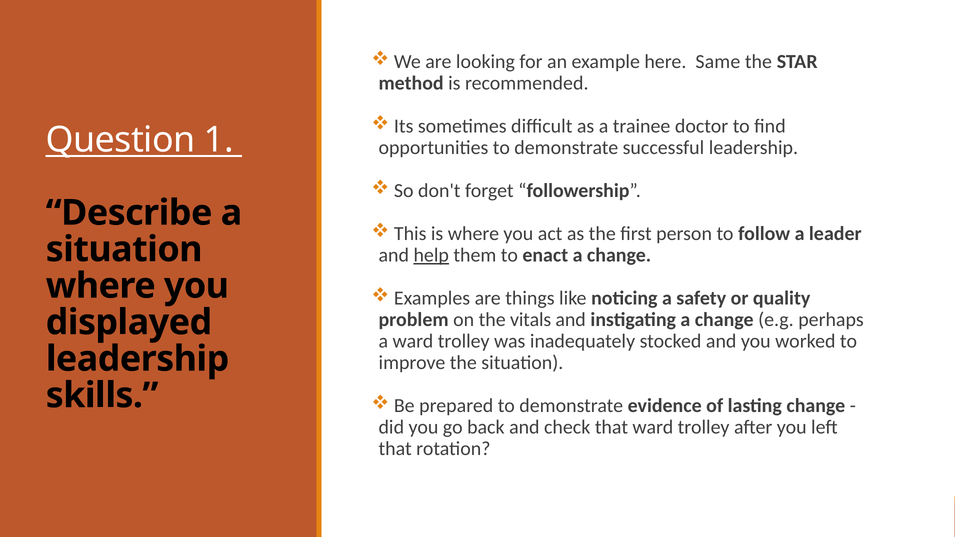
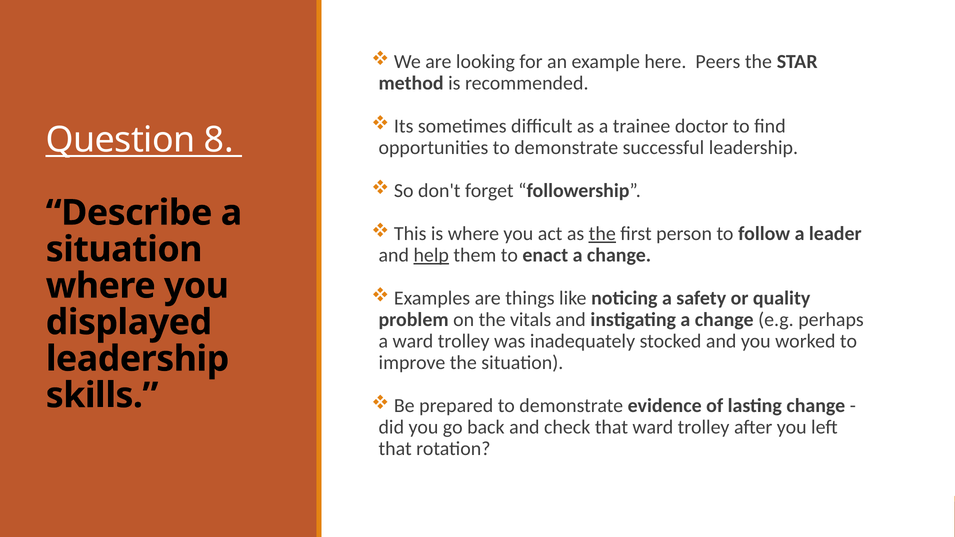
Same: Same -> Peers (718, 62)
1: 1 -> 8 (219, 140)
the underline: none -> present (602, 234)
